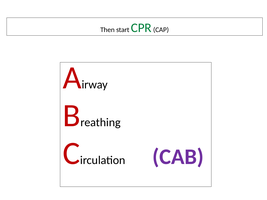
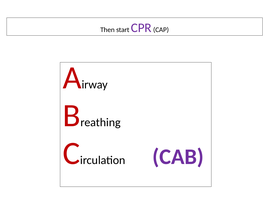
CPR colour: green -> purple (141, 28)
